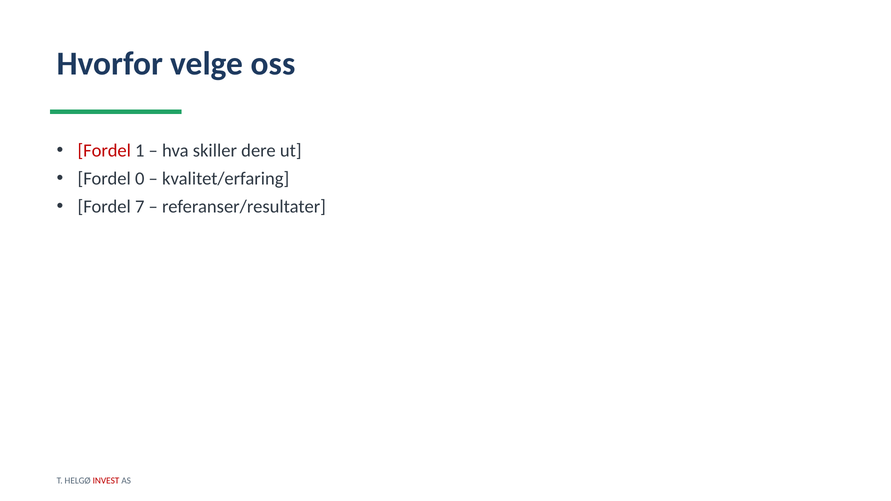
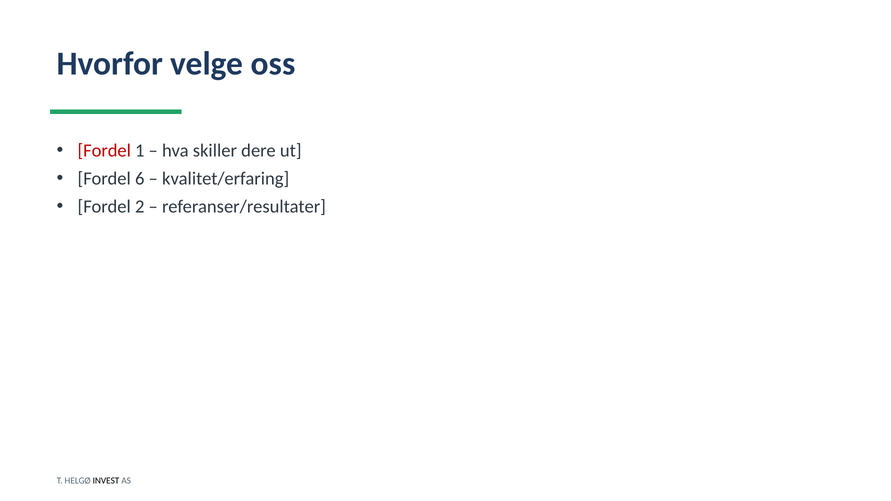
0: 0 -> 6 (140, 179)
7: 7 -> 2 (140, 207)
INVEST colour: red -> black (106, 481)
